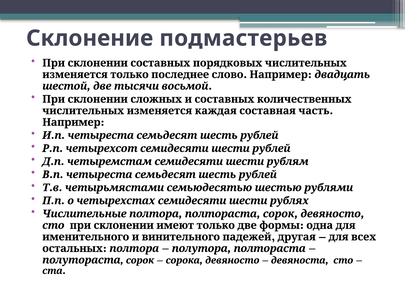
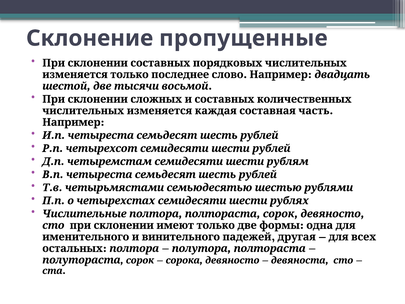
подмастерьев: подмастерьев -> пропущенные (243, 38)
